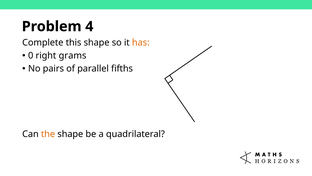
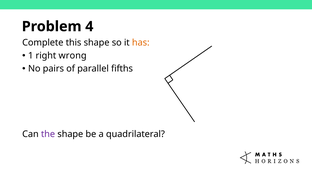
0: 0 -> 1 (31, 55)
grams: grams -> wrong (73, 55)
the colour: orange -> purple (48, 134)
